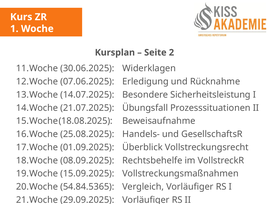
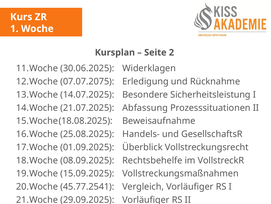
07.06.2025: 07.06.2025 -> 07.07.2075 (87, 81)
Übungsfall: Übungsfall -> Abfassung (145, 107)
54.84.5365: 54.84.5365 -> 45.77.2541 (87, 186)
